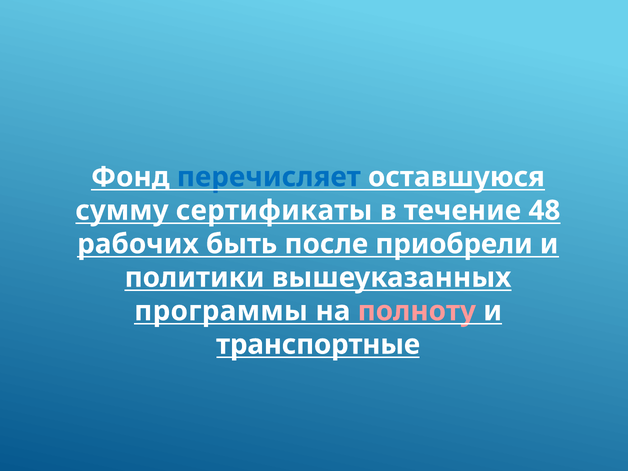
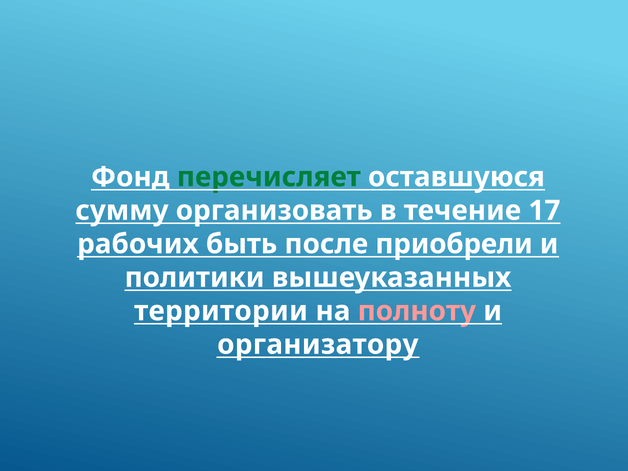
перечисляет colour: blue -> green (269, 177)
сертификаты: сертификаты -> организовать (274, 211)
48: 48 -> 17 (544, 211)
программы: программы -> территории (221, 311)
транспортные: транспортные -> организатору (318, 345)
